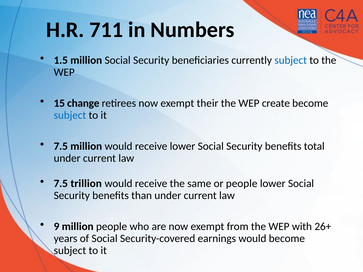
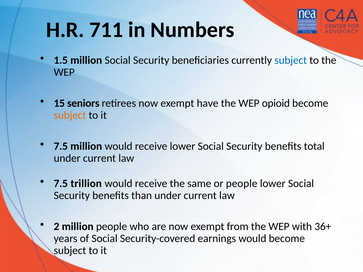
change: change -> seniors (83, 103)
their: their -> have (208, 103)
create: create -> opioid (276, 103)
subject colour: blue -> orange (70, 115)
9: 9 -> 2 (57, 227)
26+: 26+ -> 36+ (323, 227)
